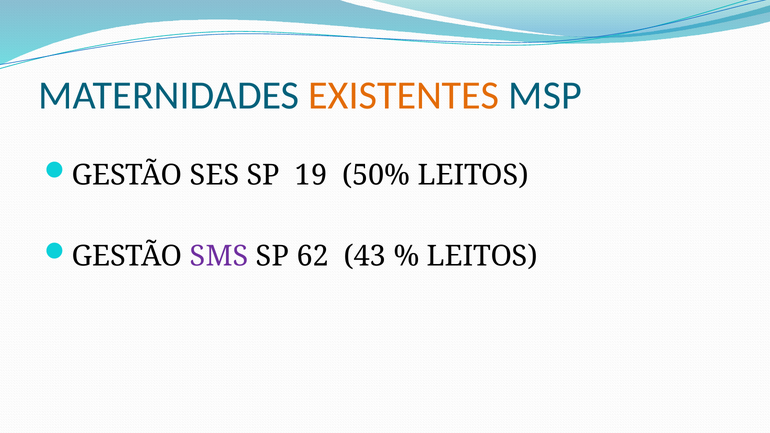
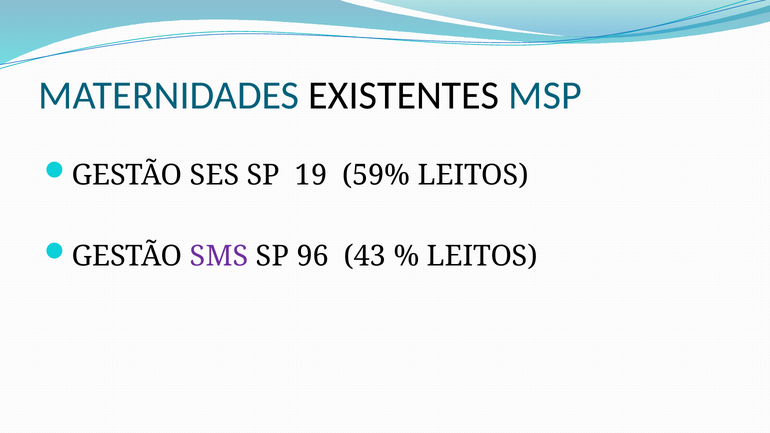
EXISTENTES colour: orange -> black (404, 95)
50%: 50% -> 59% (376, 175)
62: 62 -> 96 (313, 256)
